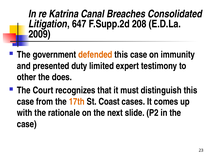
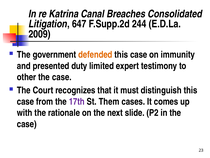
208: 208 -> 244 (139, 24)
does: does -> case (62, 77)
17th colour: orange -> purple (77, 101)
Coast: Coast -> Them (109, 101)
